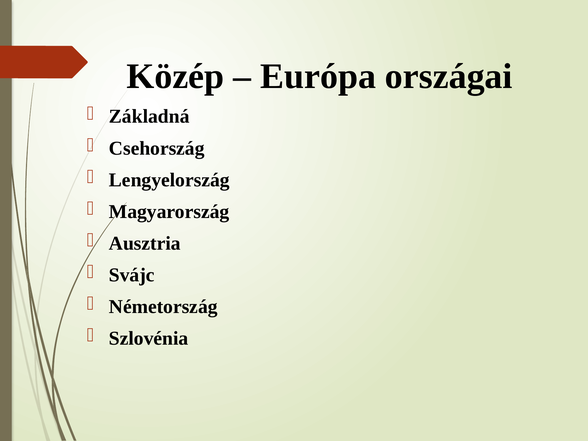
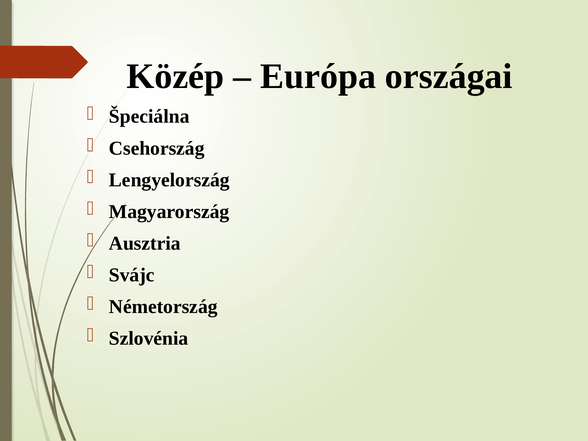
Základná: Základná -> Špeciálna (149, 117)
